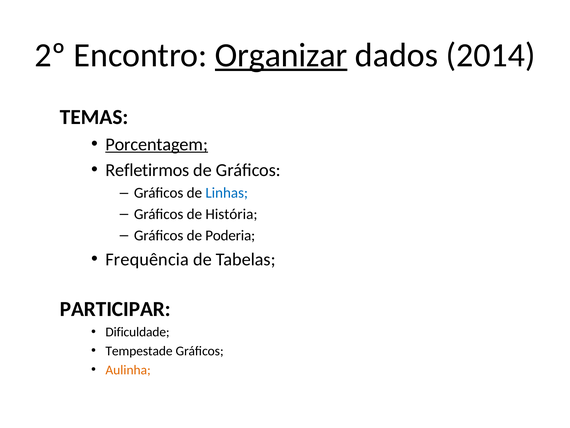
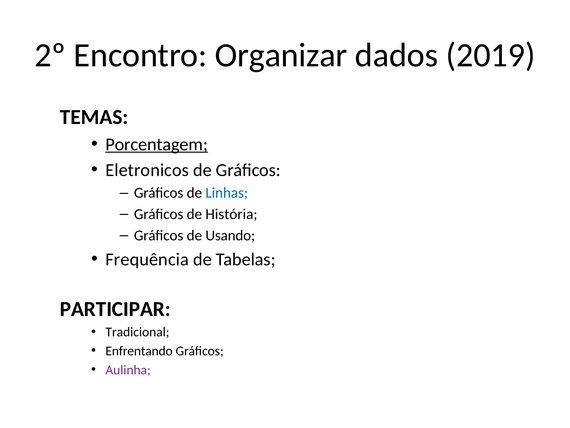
Organizar underline: present -> none (281, 55)
2014: 2014 -> 2019 (491, 55)
Refletirmos: Refletirmos -> Eletronicos (147, 170)
Poderia: Poderia -> Usando (230, 235)
Dificuldade: Dificuldade -> Tradicional (137, 332)
Tempestade: Tempestade -> Enfrentando (139, 351)
Aulinha colour: orange -> purple (128, 370)
